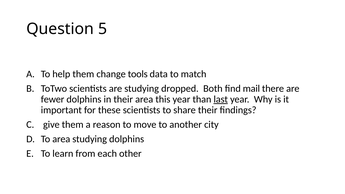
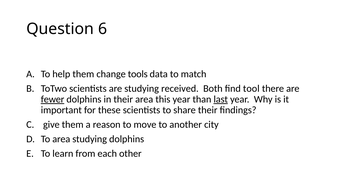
5: 5 -> 6 (103, 29)
dropped: dropped -> received (180, 88)
mail: mail -> tool (251, 88)
fewer underline: none -> present (53, 99)
